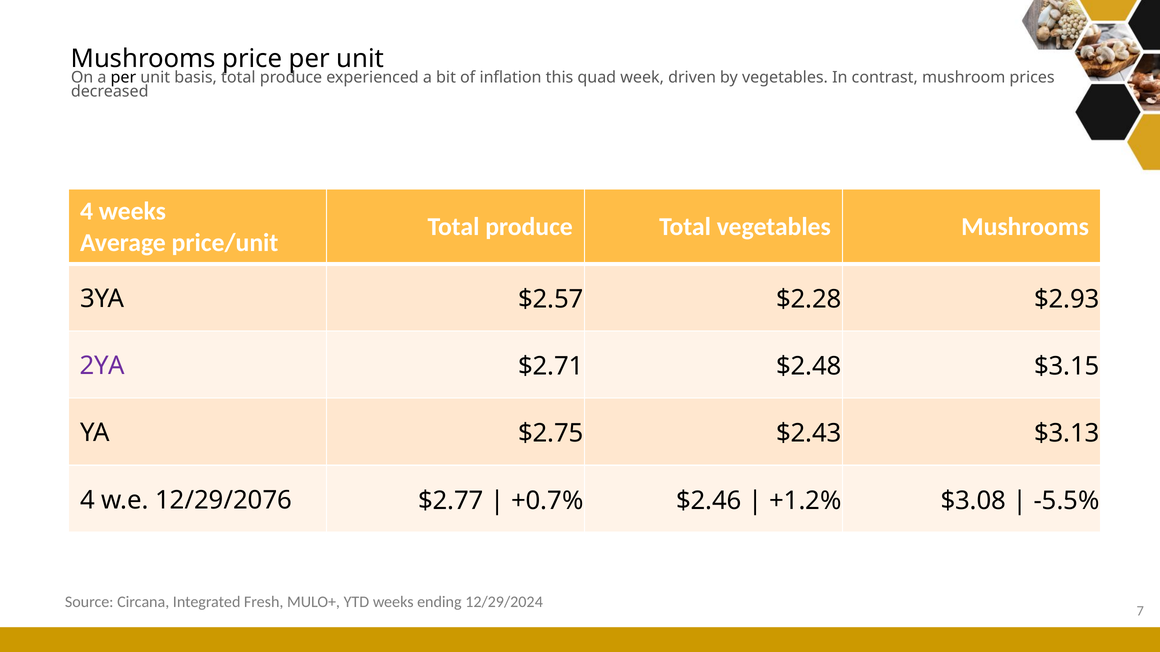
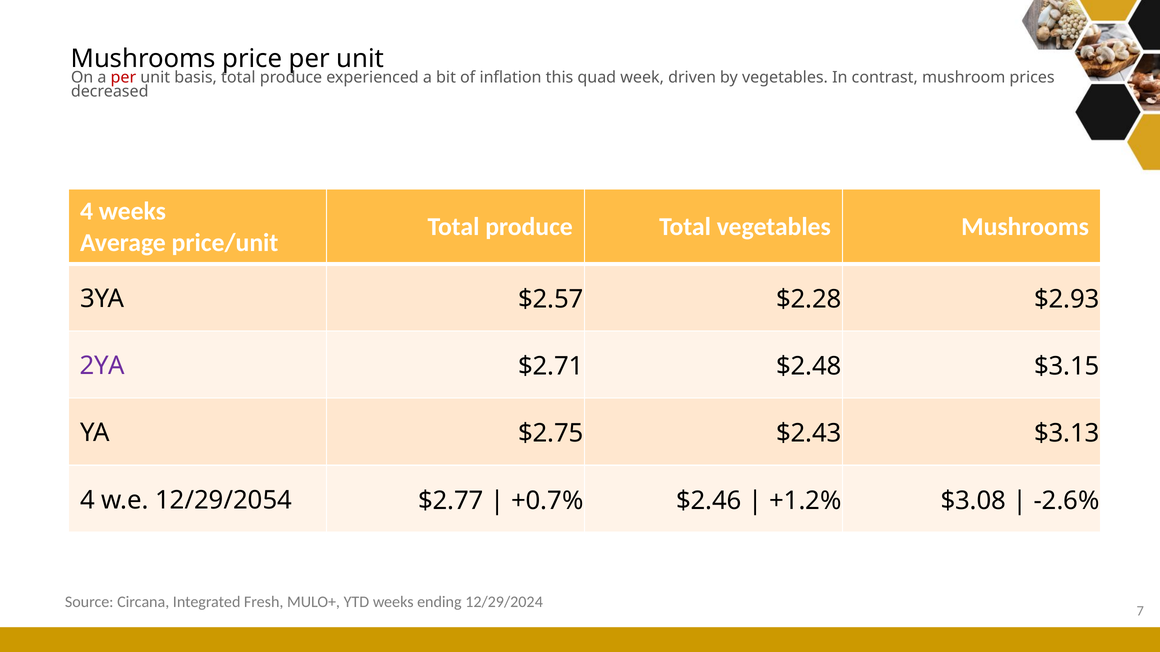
per colour: black -> red (123, 77)
12/29/2076: 12/29/2076 -> 12/29/2054 (224, 500)
-5.5%: -5.5% -> -2.6% (1067, 501)
